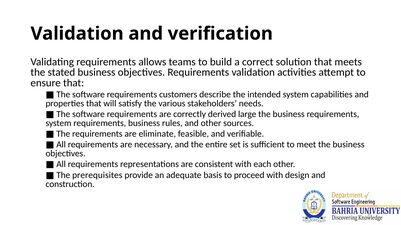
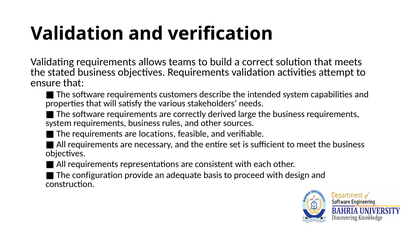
eliminate: eliminate -> locations (157, 134)
prerequisites: prerequisites -> configuration (97, 176)
